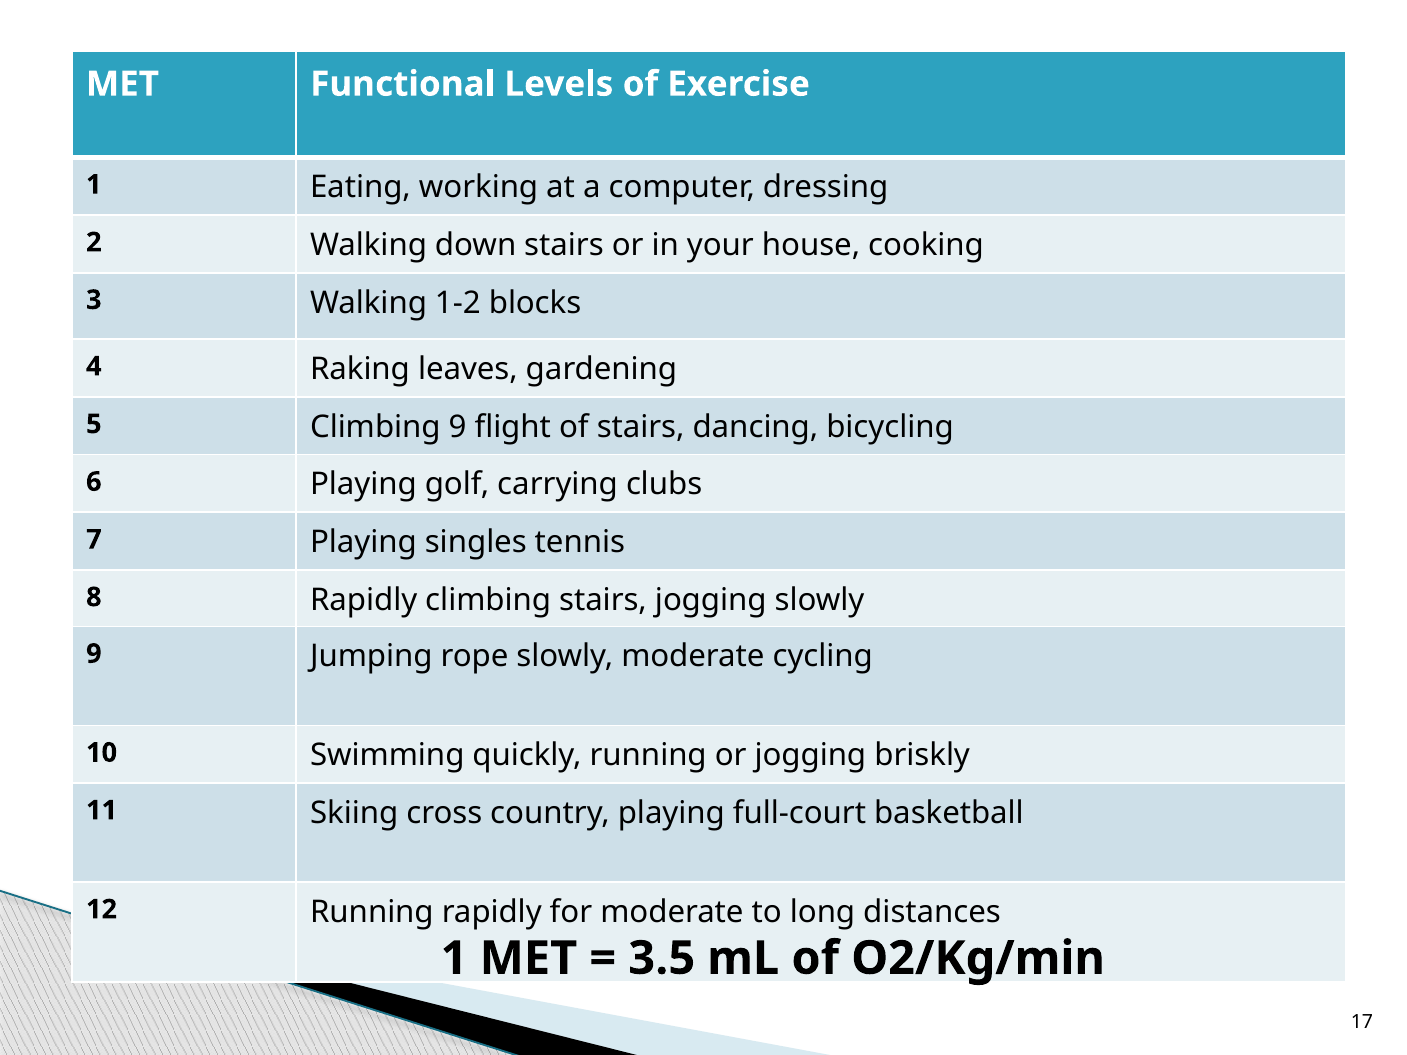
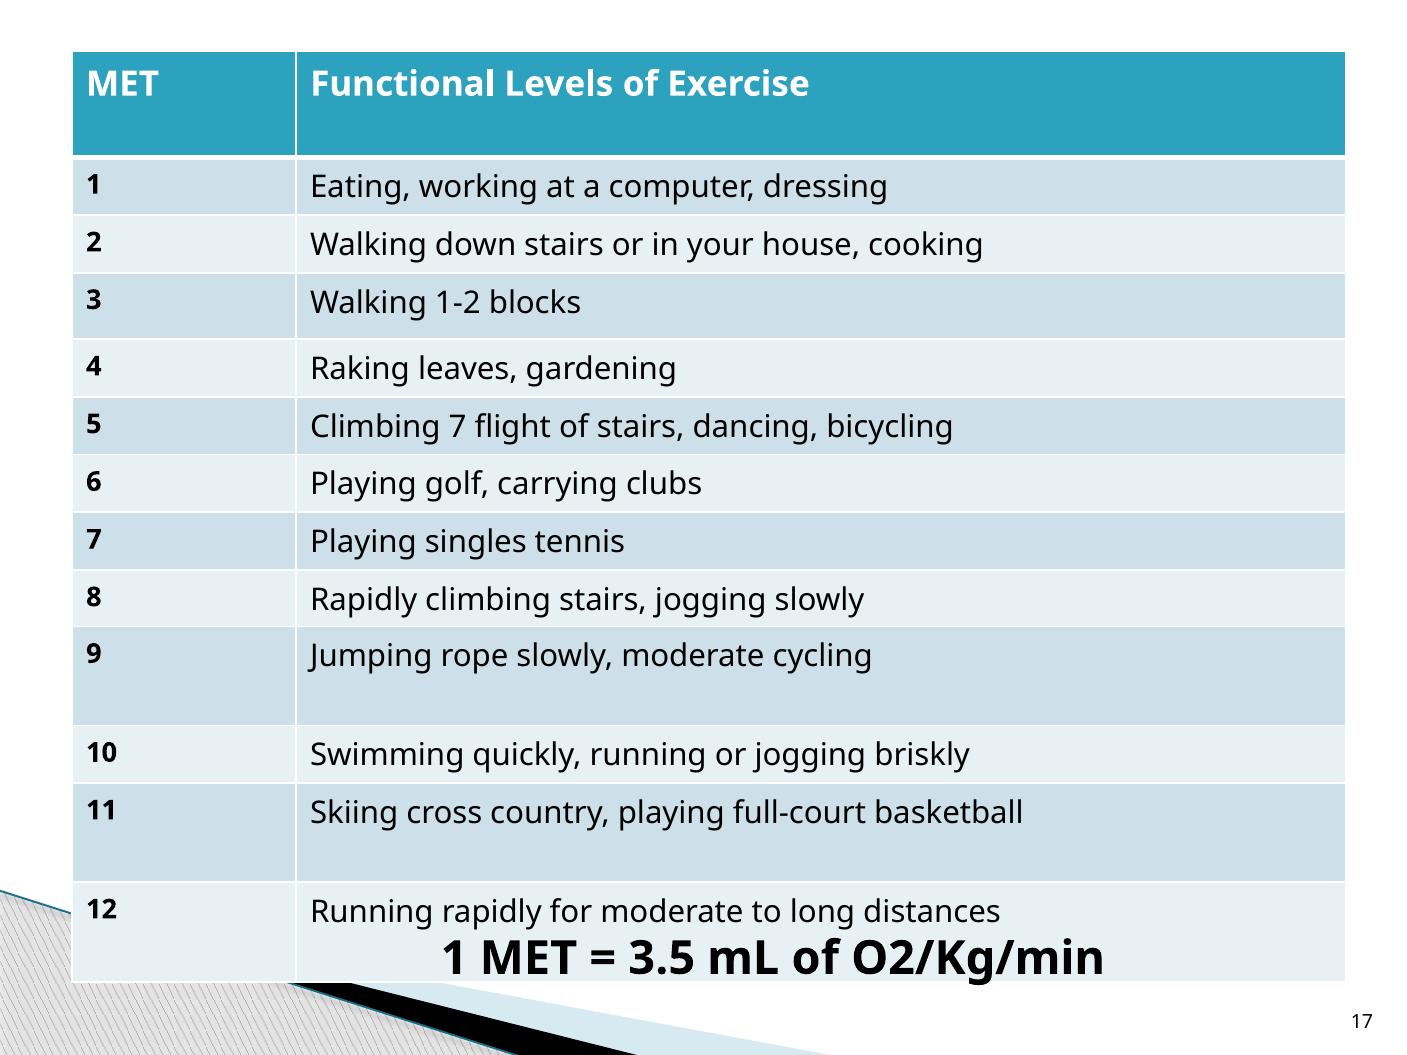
Climbing 9: 9 -> 7 (458, 427)
